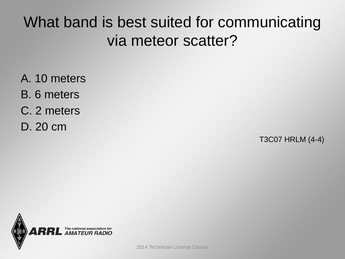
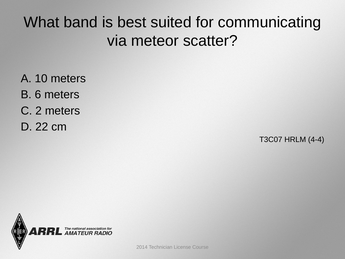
20: 20 -> 22 (42, 127)
